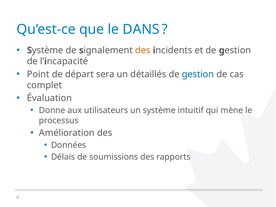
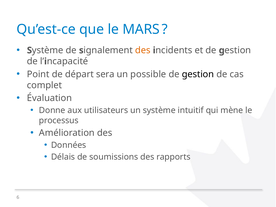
DANS: DANS -> MARS (141, 29)
détaillés: détaillés -> possible (148, 74)
gestion colour: blue -> black (198, 74)
